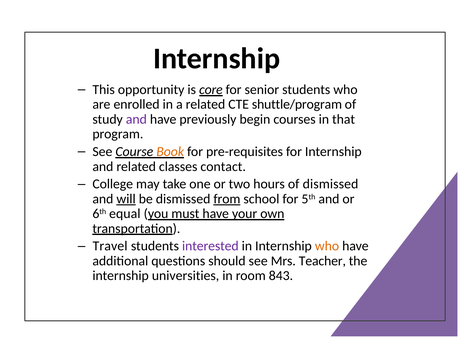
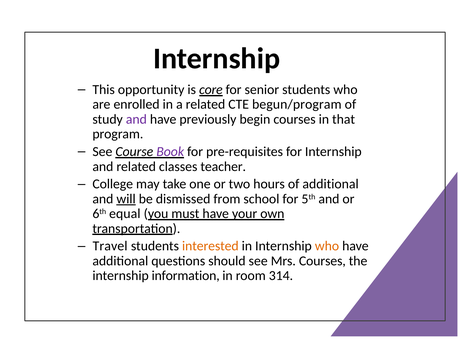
shuttle/program: shuttle/program -> begun/program (297, 104)
Book colour: orange -> purple (170, 151)
contact: contact -> teacher (223, 166)
of dismissed: dismissed -> additional (331, 184)
from underline: present -> none (227, 199)
interested colour: purple -> orange (210, 246)
Mrs Teacher: Teacher -> Courses (322, 261)
universities: universities -> information (186, 275)
843: 843 -> 314 (281, 275)
